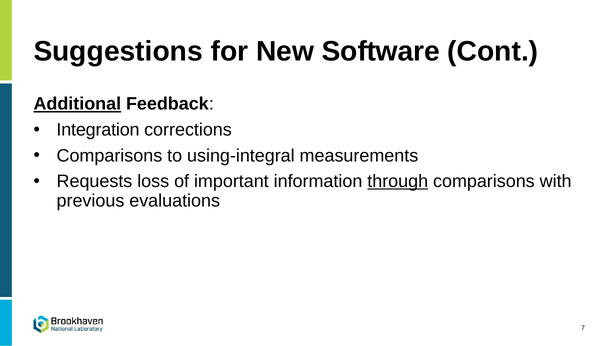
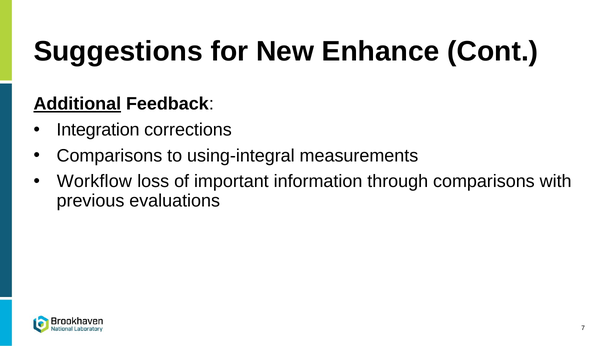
Software: Software -> Enhance (381, 52)
Requests: Requests -> Workflow (94, 182)
through underline: present -> none (398, 182)
